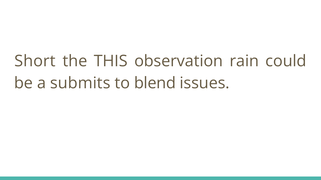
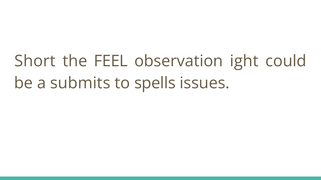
THIS: THIS -> FEEL (111, 61)
rain: rain -> ight (244, 61)
blend: blend -> spells (155, 83)
